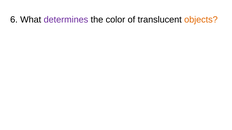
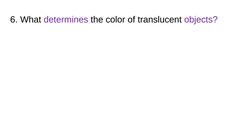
objects colour: orange -> purple (201, 20)
